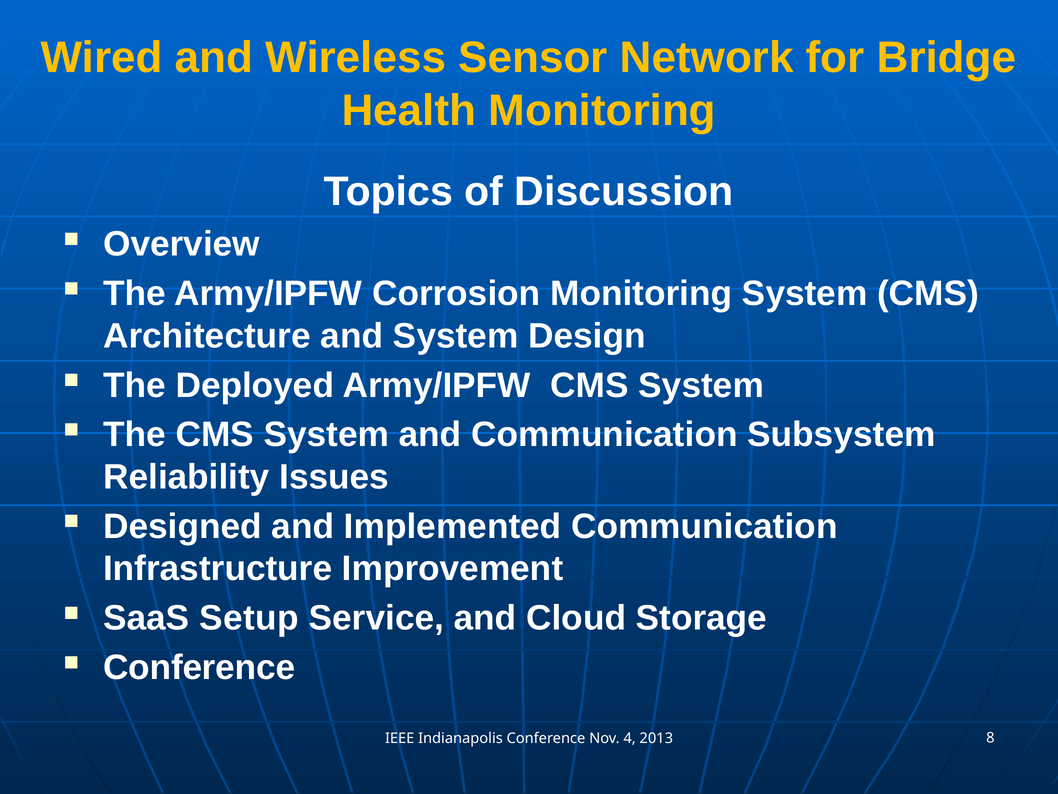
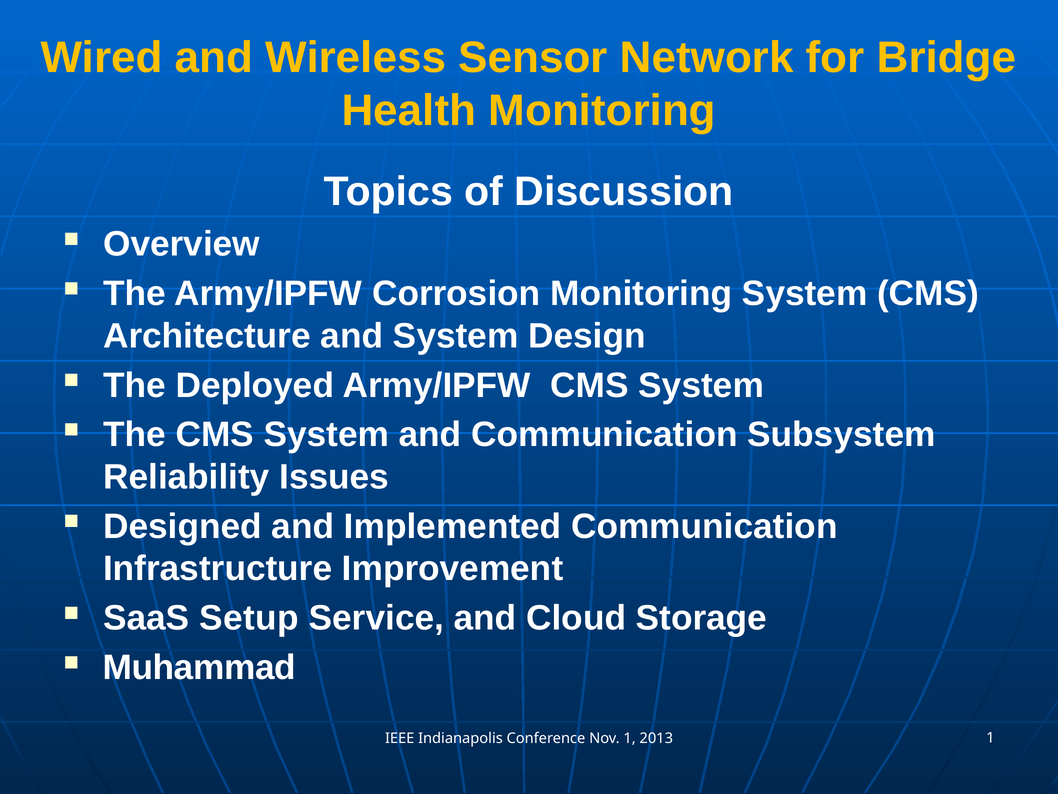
Conference: Conference -> Muhammad (199, 667)
Nov 4: 4 -> 1 (630, 738)
2013 8: 8 -> 1 (990, 738)
